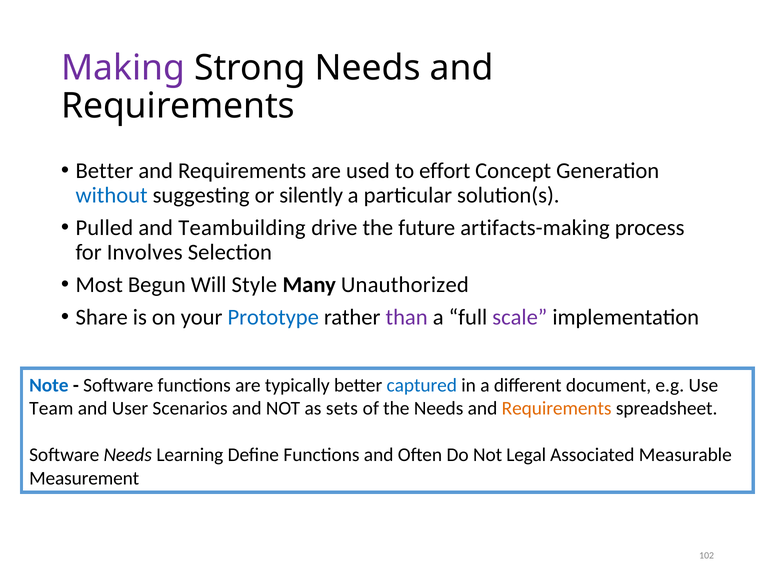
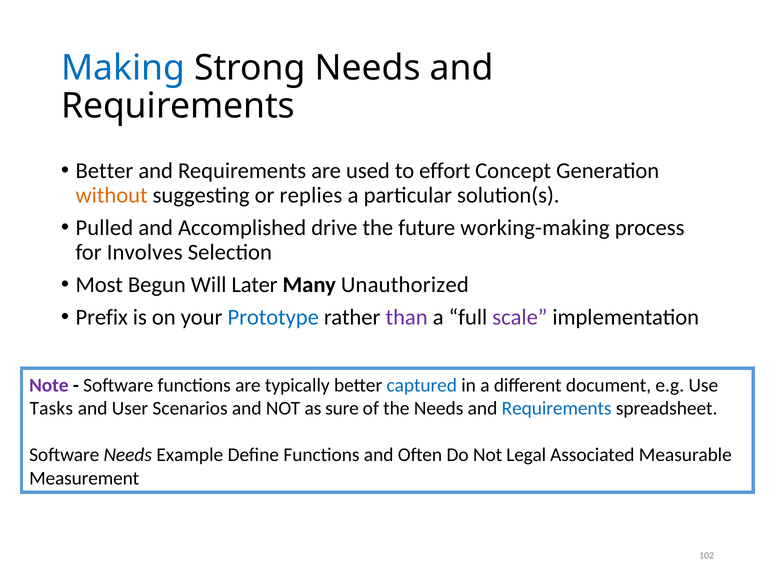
Making colour: purple -> blue (123, 68)
without colour: blue -> orange (112, 195)
silently: silently -> replies (311, 195)
Teambuilding: Teambuilding -> Accomplished (242, 228)
artifacts-making: artifacts-making -> working-making (535, 228)
Style: Style -> Later (255, 284)
Share: Share -> Prefix (102, 317)
Note colour: blue -> purple (49, 385)
Team: Team -> Tasks (51, 408)
sets: sets -> sure (342, 408)
Requirements colour: orange -> blue (557, 408)
Learning: Learning -> Example (190, 454)
